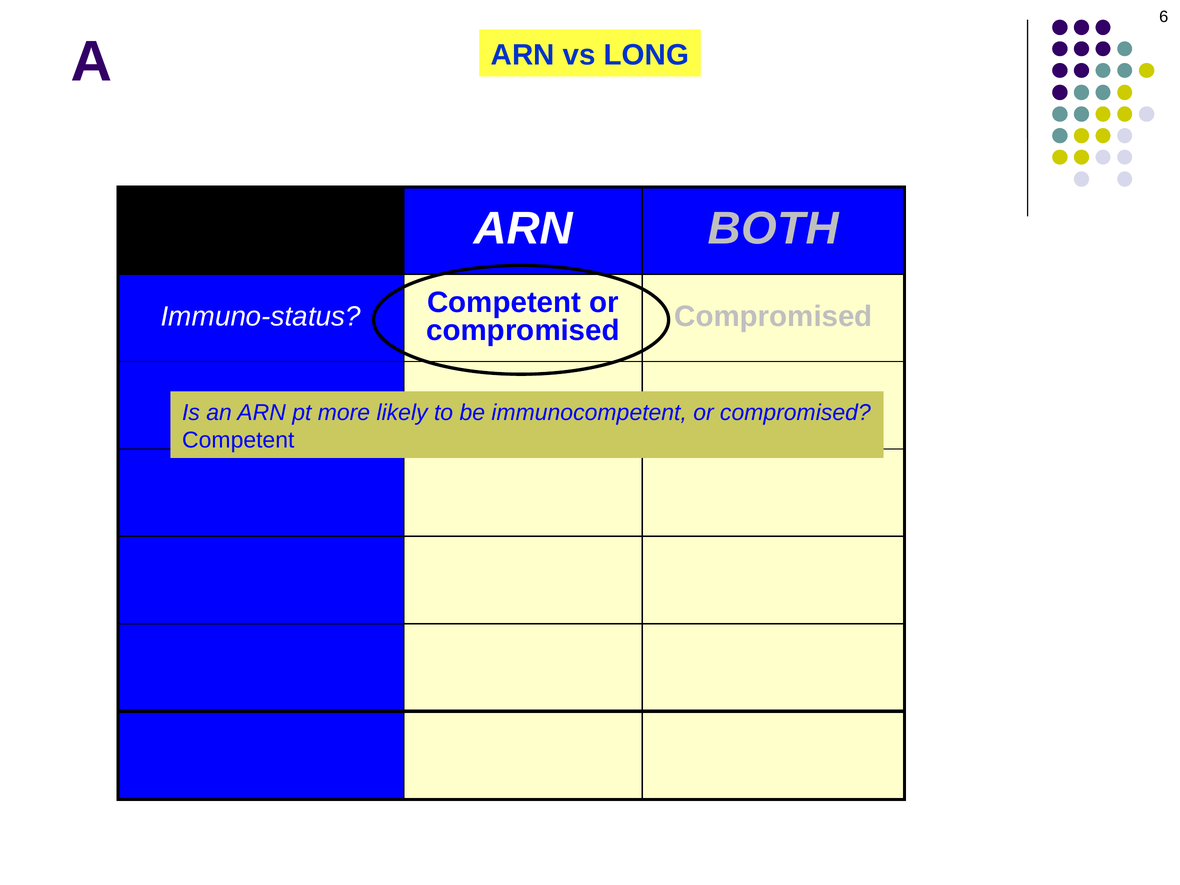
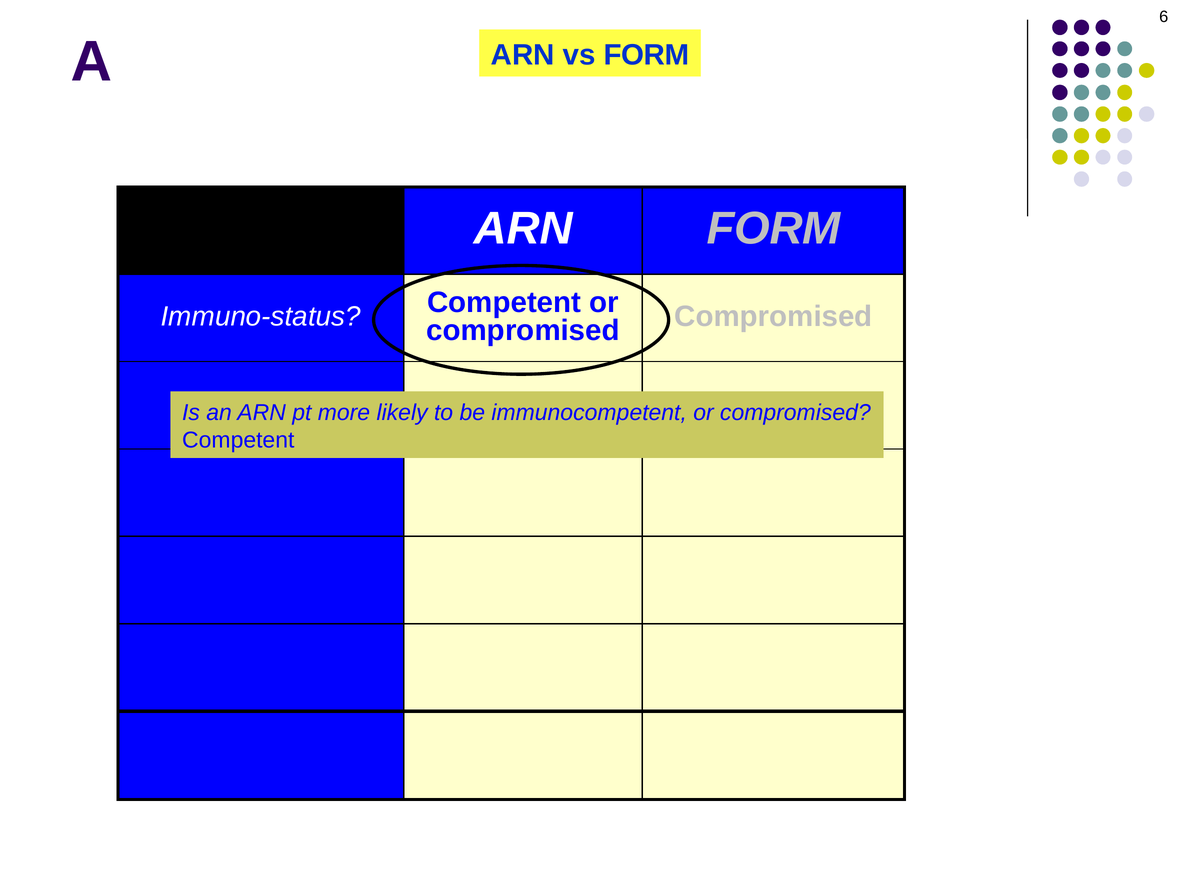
vs LONG: LONG -> FORM (647, 55)
ARN BOTH: BOTH -> FORM (774, 228)
